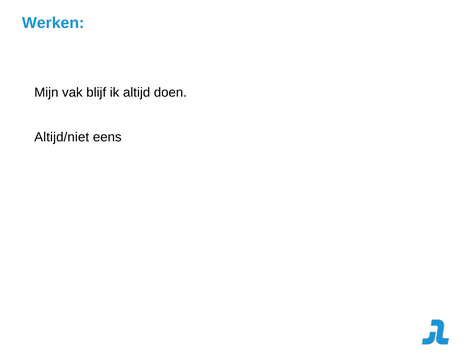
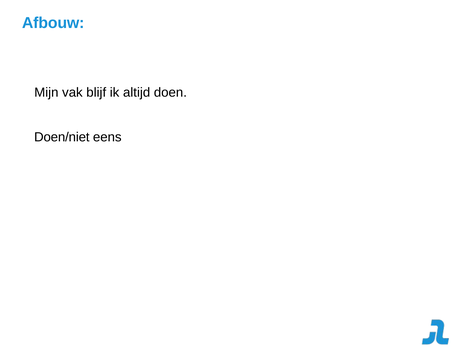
Werken: Werken -> Afbouw (53, 23)
Altijd/niet: Altijd/niet -> Doen/niet (62, 137)
